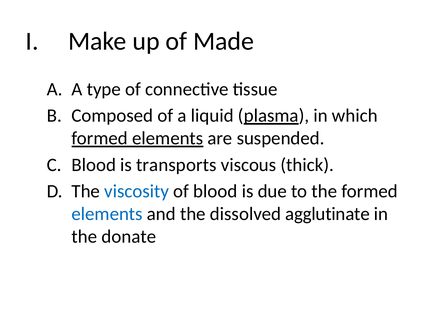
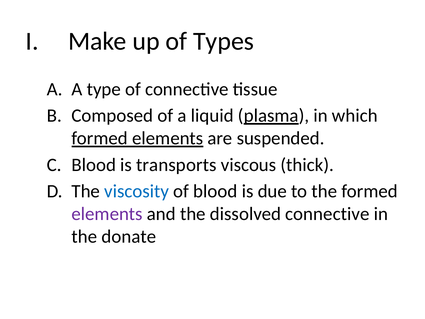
Made: Made -> Types (224, 41)
elements colour: blue -> purple (107, 214)
dissolved agglutinate: agglutinate -> connective (327, 214)
